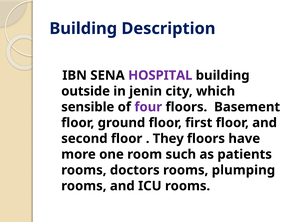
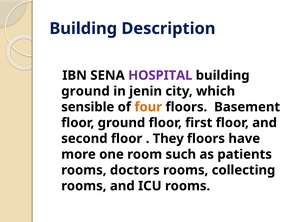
outside: outside -> ground (85, 91)
four colour: purple -> orange (148, 107)
plumping: plumping -> collecting (244, 170)
